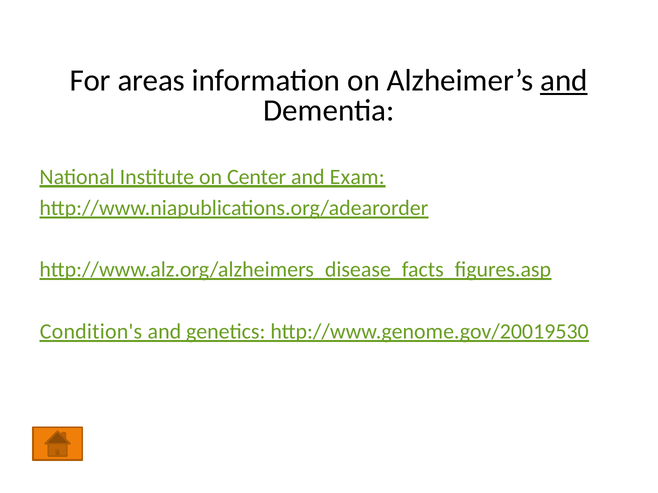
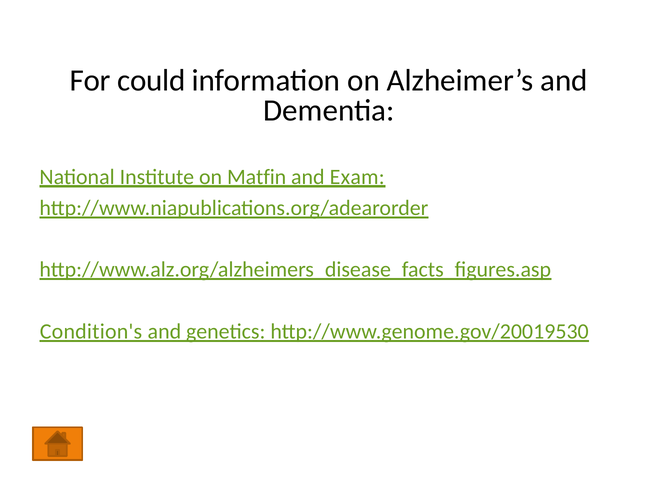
areas: areas -> could (151, 81)
and underline: present -> none (564, 81)
Center: Center -> Matfin (257, 177)
